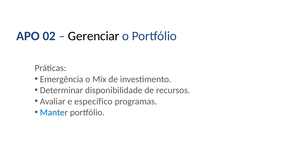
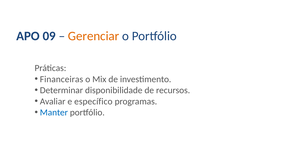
02: 02 -> 09 (49, 36)
Gerenciar colour: black -> orange (94, 36)
Emergência: Emergência -> Financeiras (62, 79)
